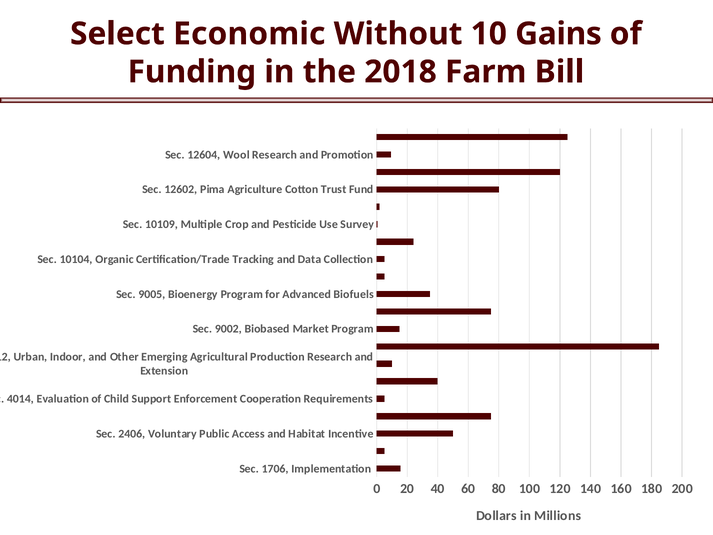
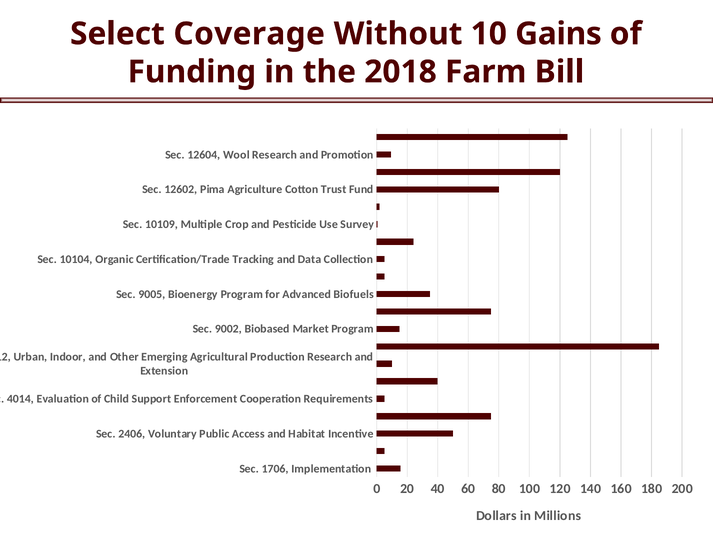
Economic: Economic -> Coverage (249, 34)
